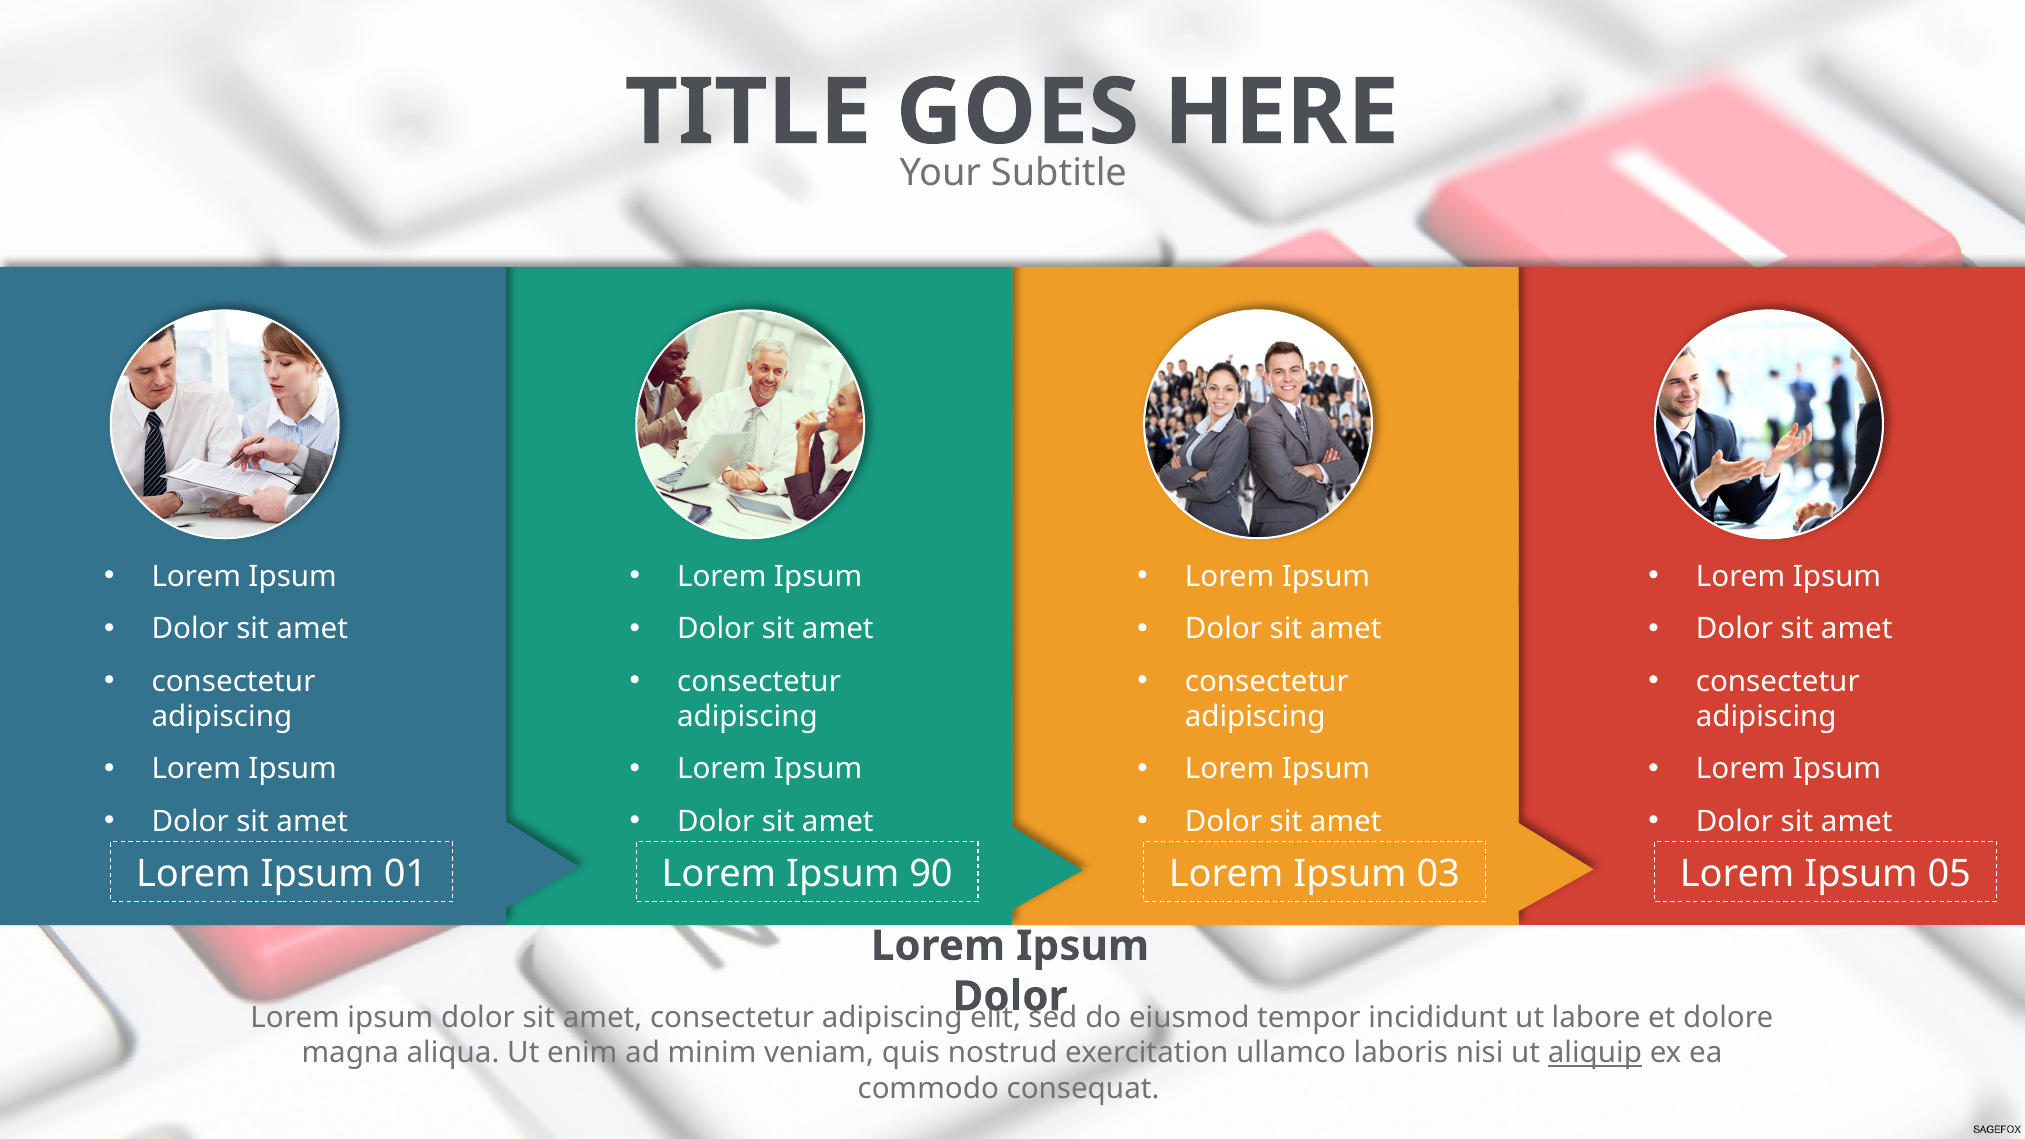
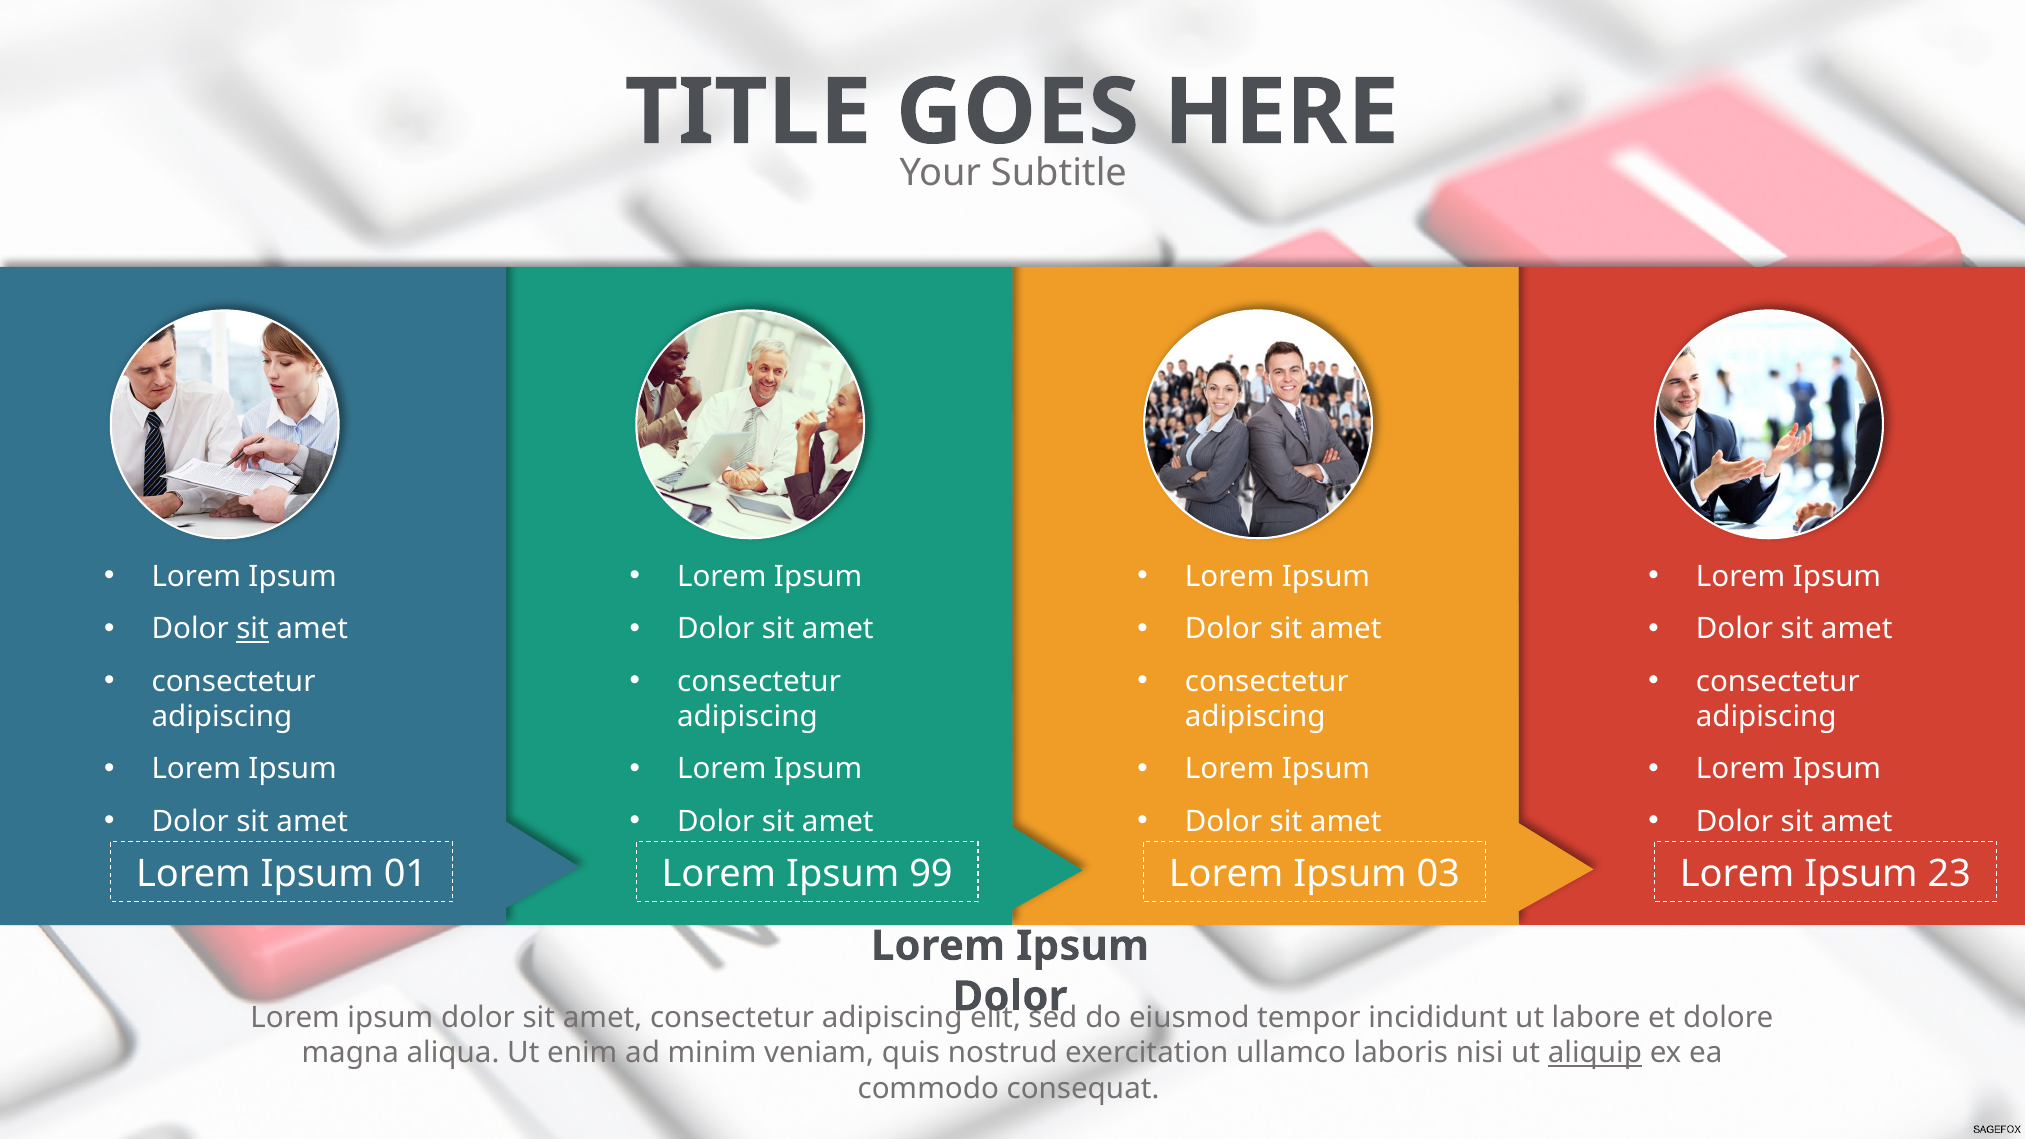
sit underline: none -> present (253, 629)
90: 90 -> 99 (931, 874)
05: 05 -> 23 (1949, 874)
